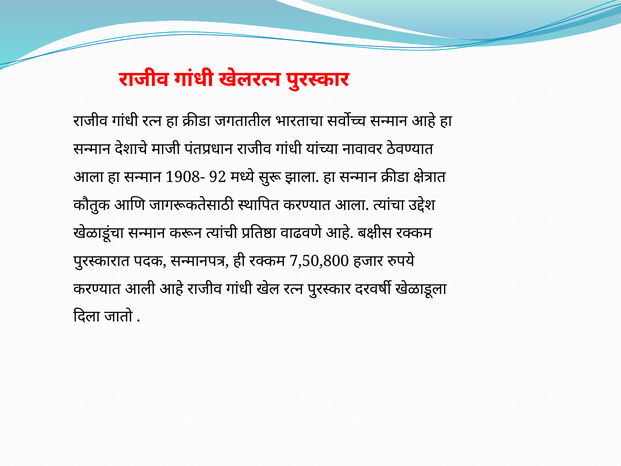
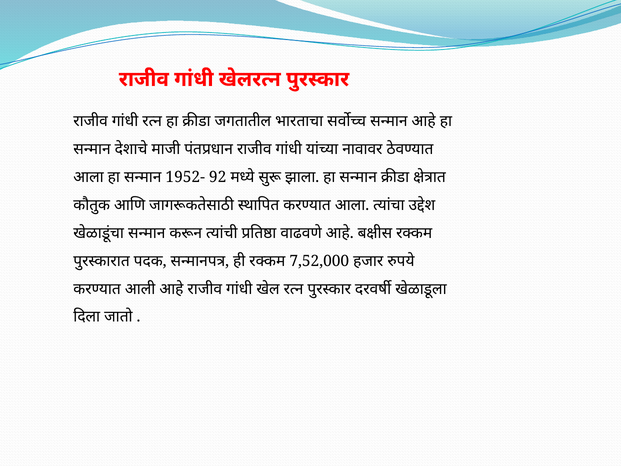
1908-: 1908- -> 1952- (185, 177)
7,50,800: 7,50,800 -> 7,52,000 (319, 261)
